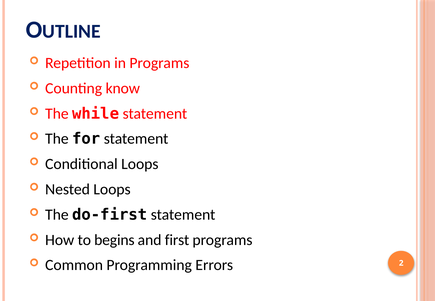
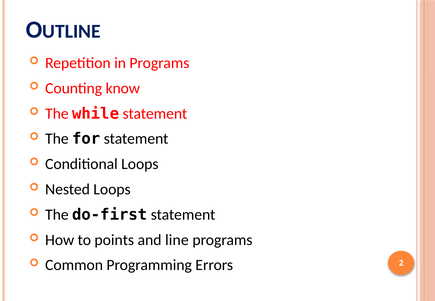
begins: begins -> points (114, 240)
first: first -> line (177, 240)
